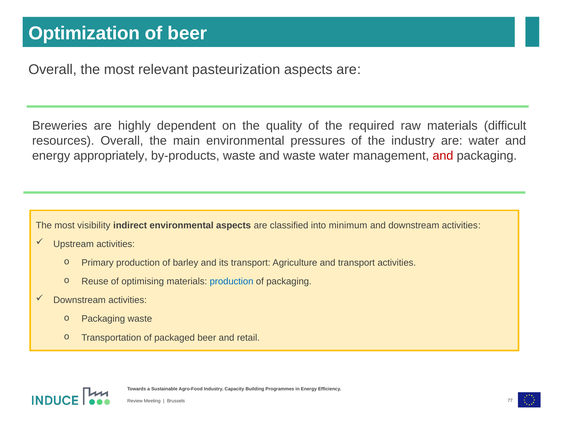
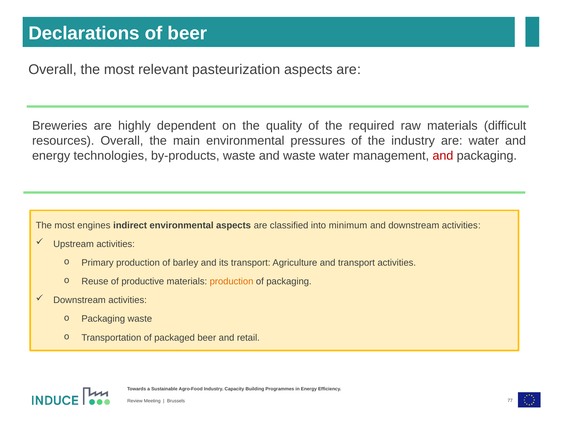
Optimization: Optimization -> Declarations (84, 33)
appropriately: appropriately -> technologies (111, 156)
visibility: visibility -> engines (94, 226)
optimising: optimising -> productive (143, 282)
production colour: blue -> orange (232, 282)
